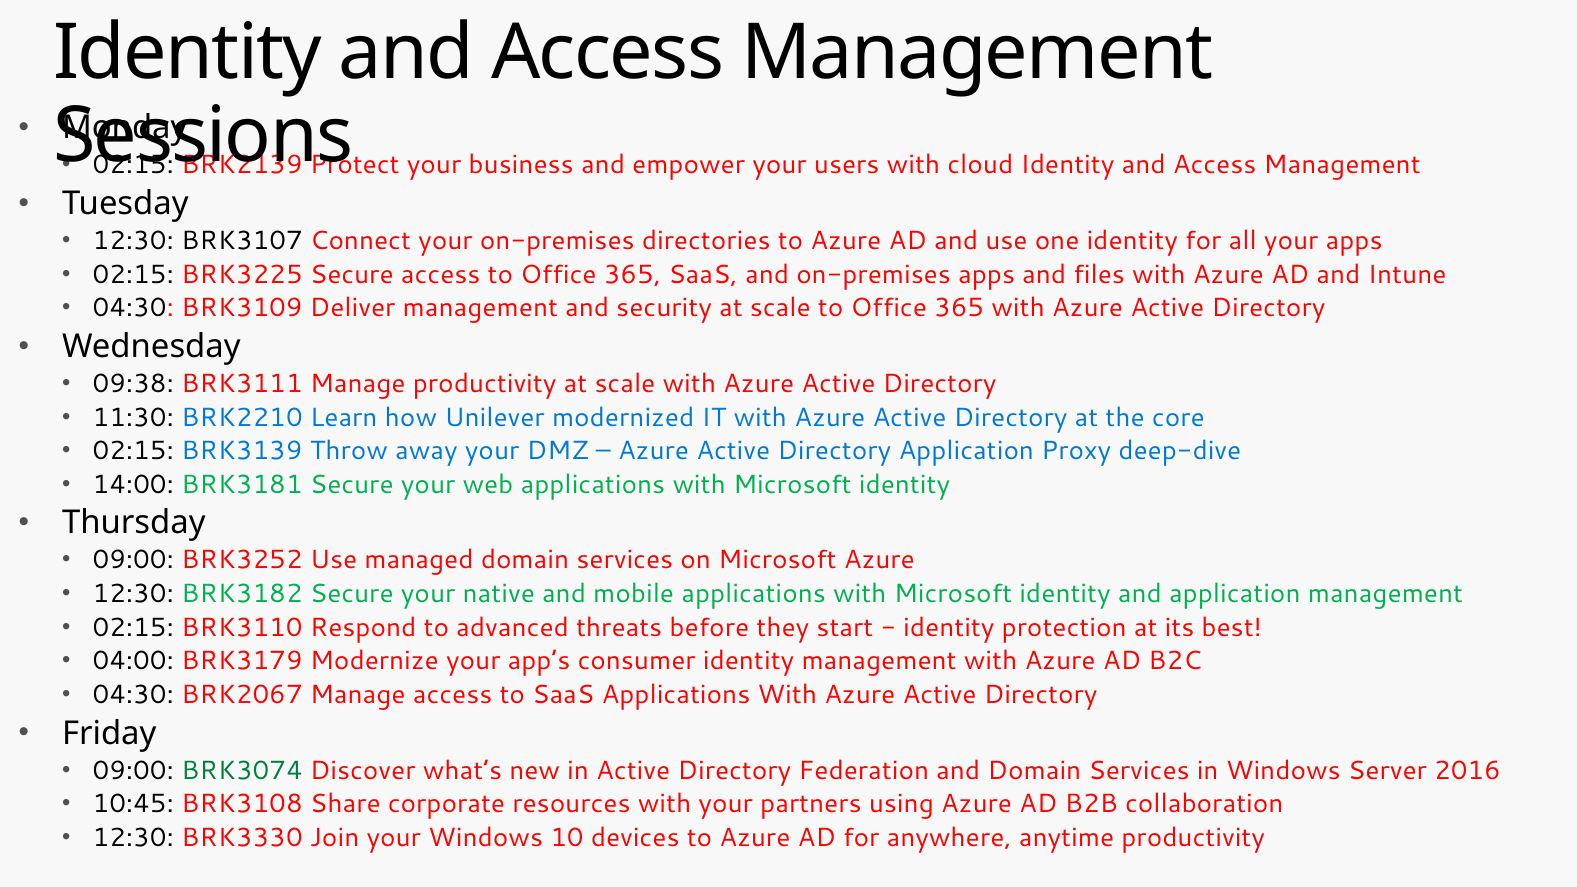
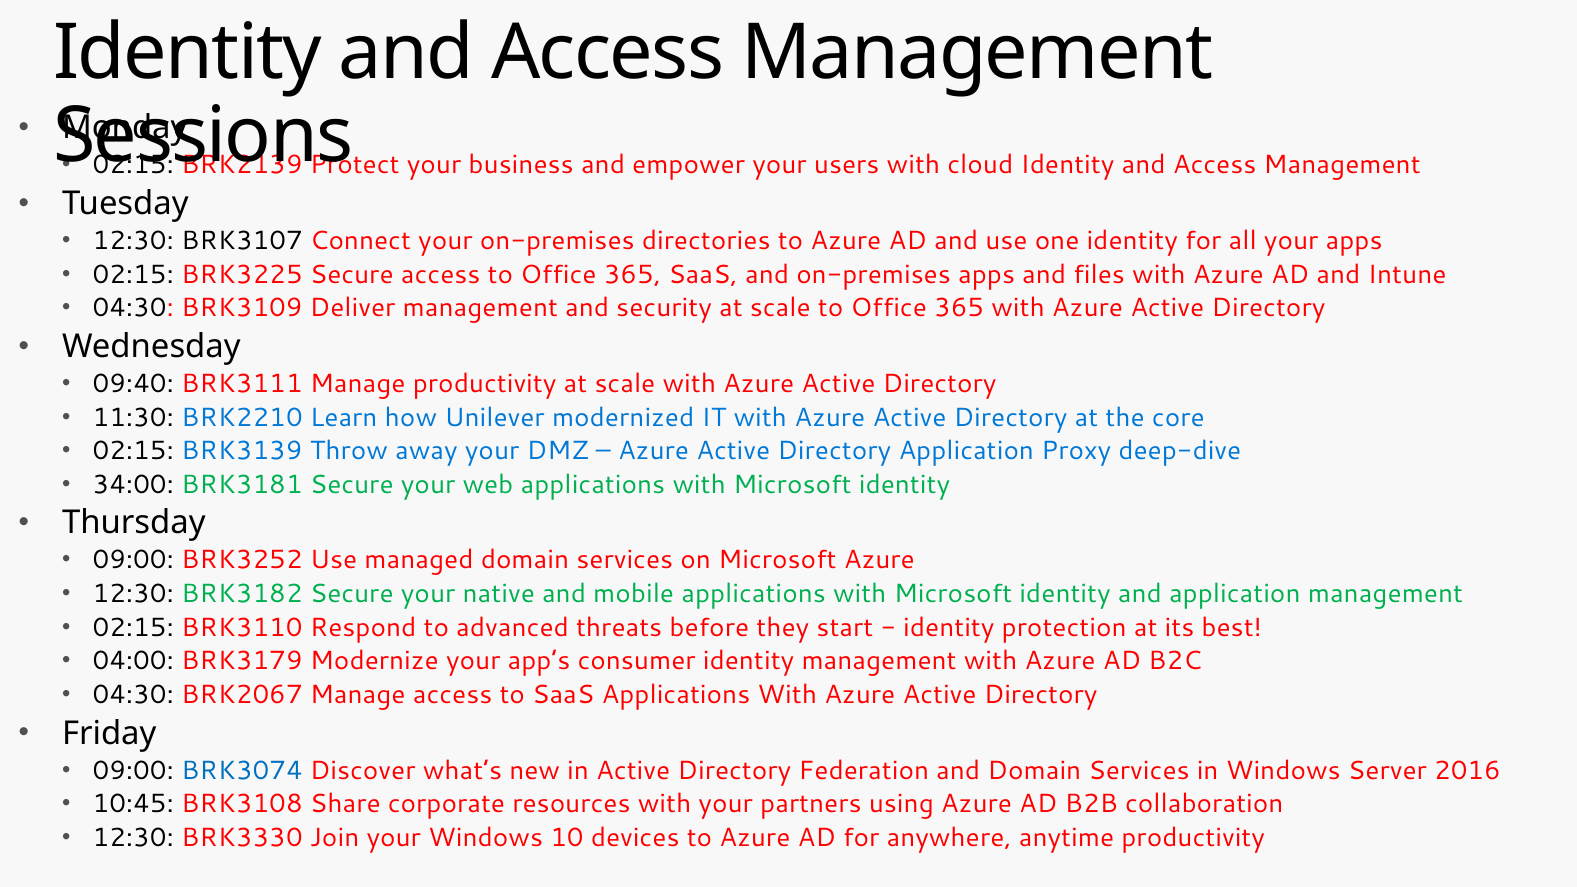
09:38: 09:38 -> 09:40 (133, 384)
14:00: 14:00 -> 34:00 (133, 485)
BRK3074 colour: green -> blue (242, 770)
